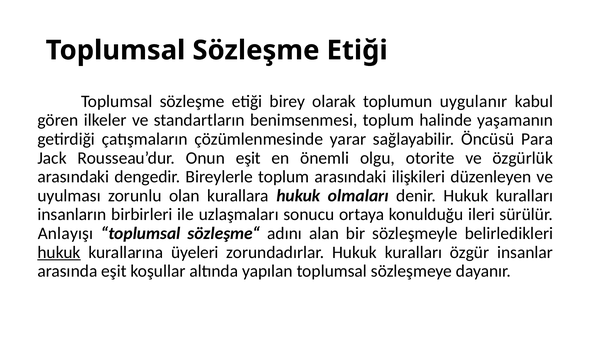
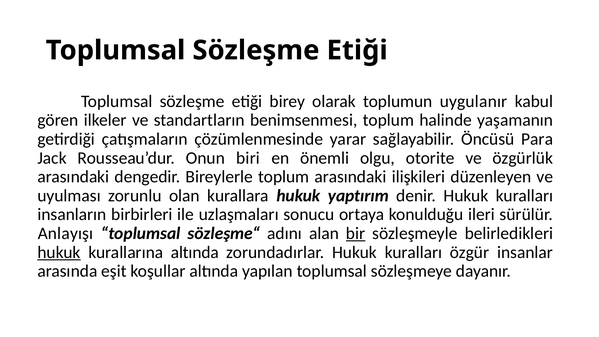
Onun eşit: eşit -> biri (248, 158)
olmaları: olmaları -> yaptırım (358, 196)
bir underline: none -> present (356, 233)
kurallarına üyeleri: üyeleri -> altında (195, 252)
